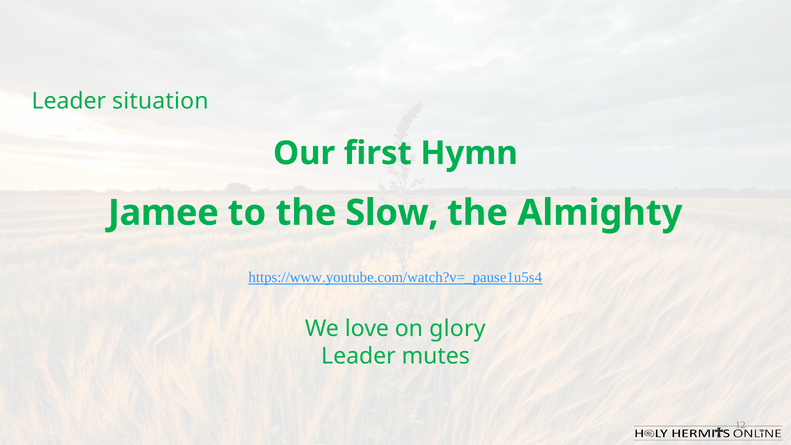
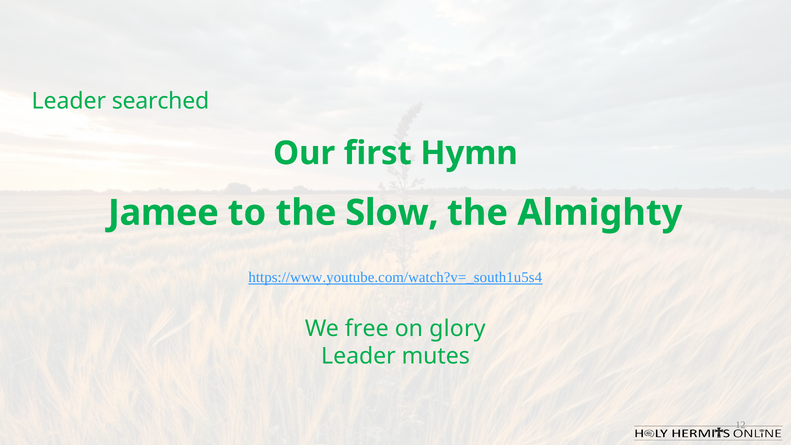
situation: situation -> searched (160, 101)
https://www.youtube.com/watch?v=_pause1u5s4: https://www.youtube.com/watch?v=_pause1u5s4 -> https://www.youtube.com/watch?v=_south1u5s4 (395, 278)
love: love -> free (367, 329)
